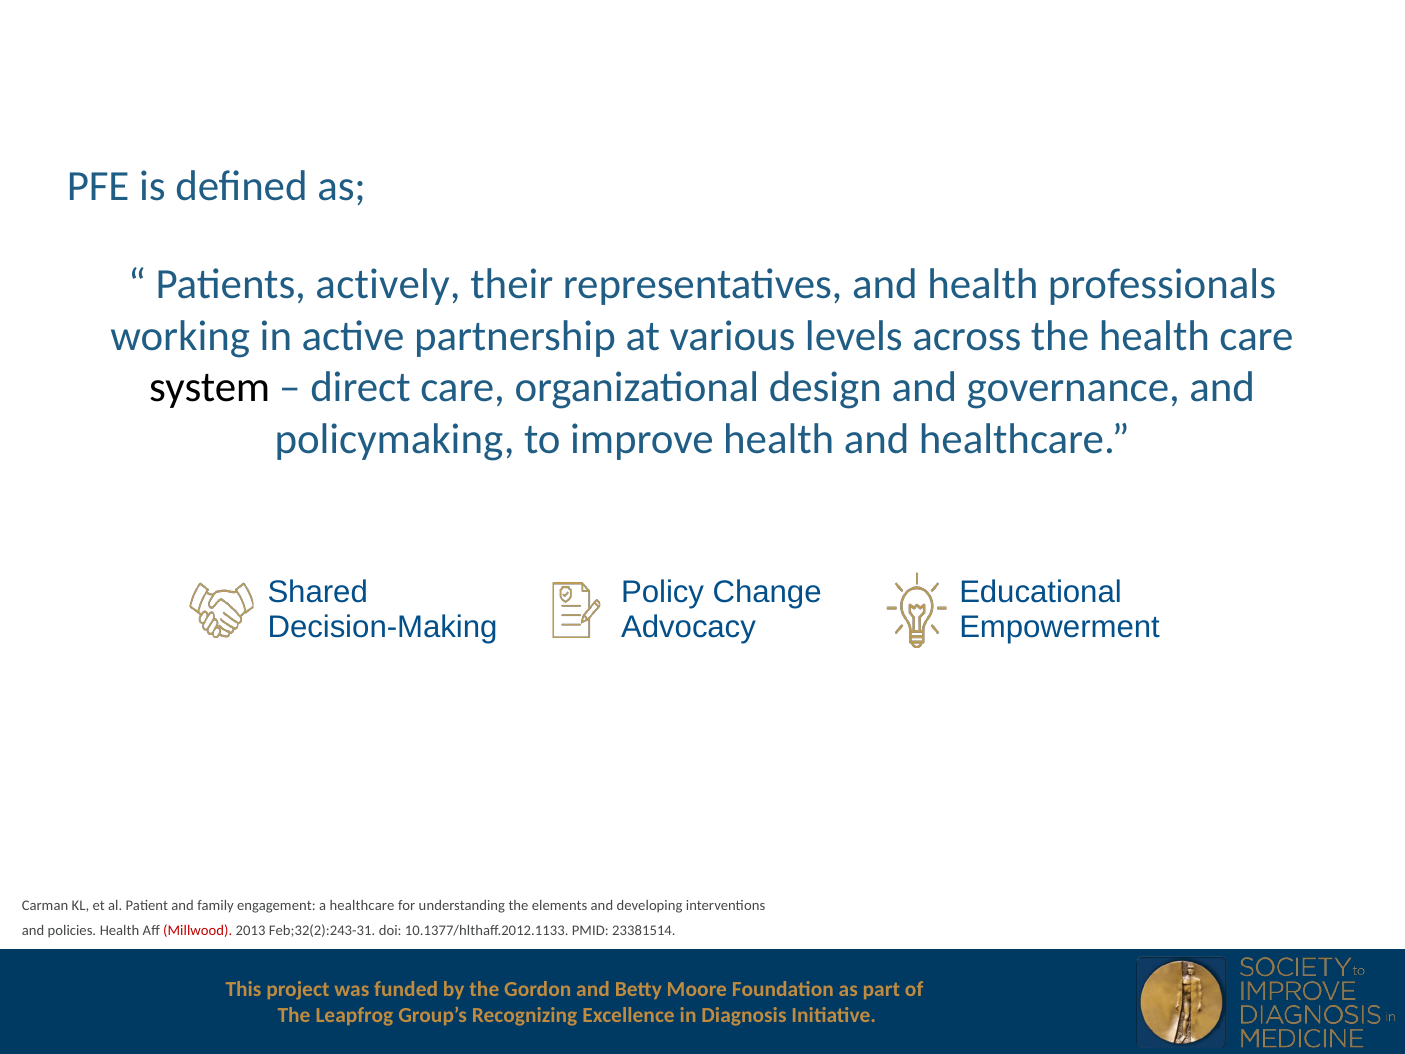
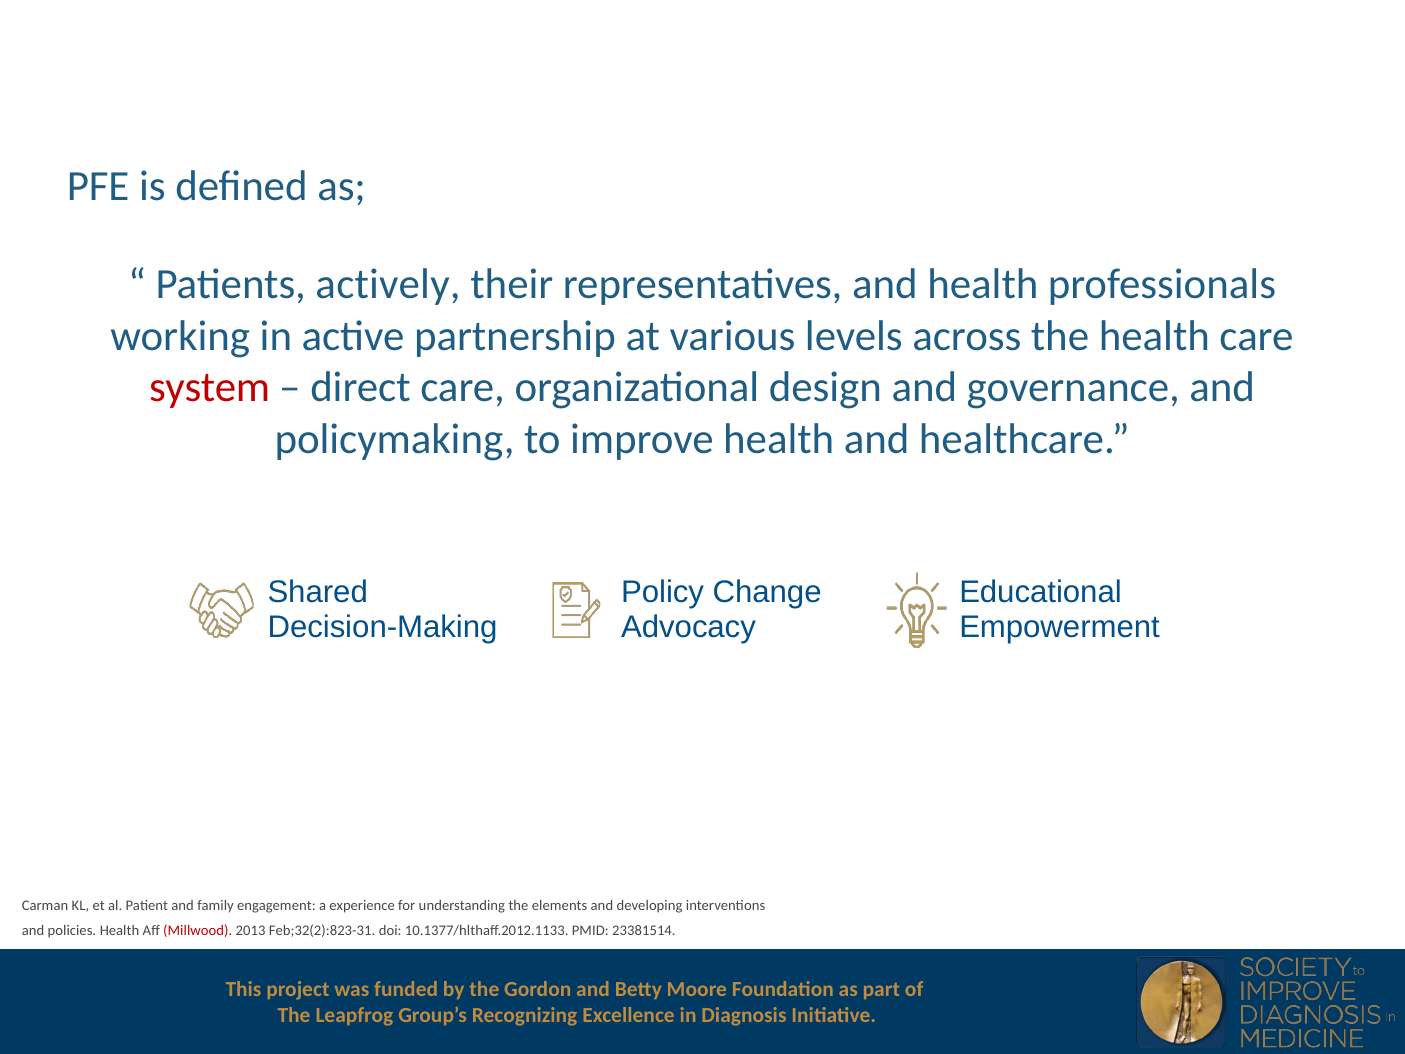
system colour: black -> red (210, 387)
a healthcare: healthcare -> experience (362, 905)
Feb;32(2):243-31: Feb;32(2):243-31 -> Feb;32(2):823-31 (322, 930)
